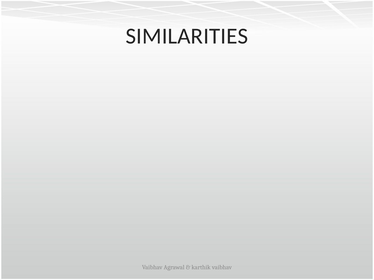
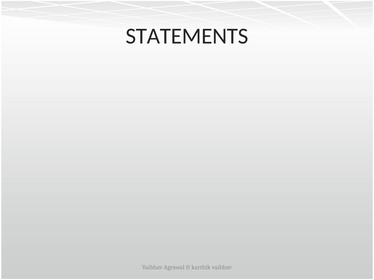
SIMILARITIES: SIMILARITIES -> STATEMENTS (187, 36)
